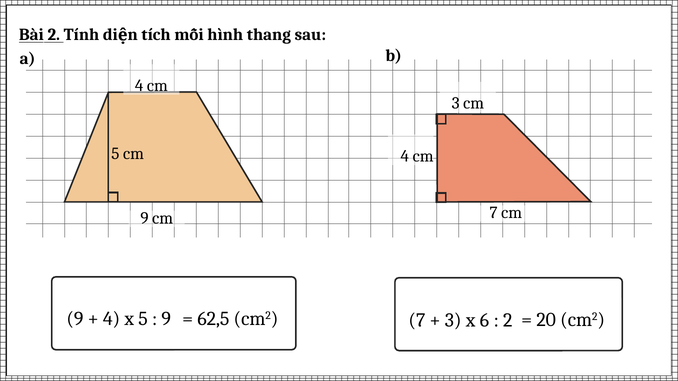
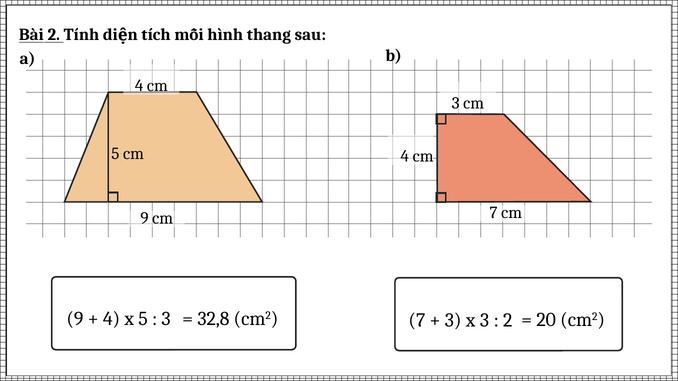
9: 9 -> 3 (166, 319)
62,5: 62,5 -> 32,8 (213, 319)
x 6: 6 -> 3 (484, 321)
